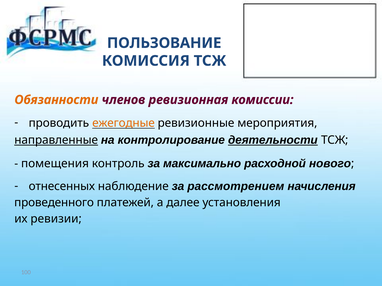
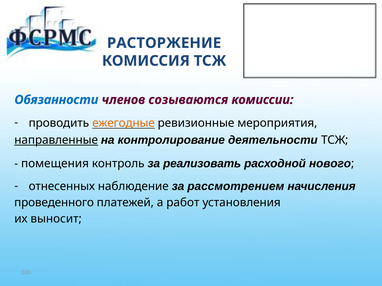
ПОЛЬЗОВАНИЕ: ПОЛЬЗОВАНИЕ -> РАСТОРЖЕНИЕ (164, 43)
Обязанности colour: orange -> blue (56, 100)
ревизионная: ревизионная -> созываются (188, 100)
деятельности underline: present -> none (273, 140)
максимально: максимально -> реализовать (202, 164)
далее: далее -> работ (183, 203)
ревизии: ревизии -> выносит (56, 219)
